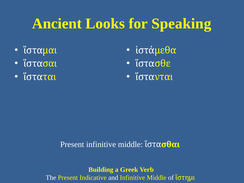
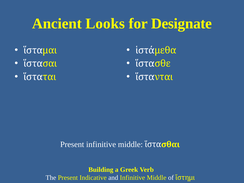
Speaking: Speaking -> Designate (182, 24)
